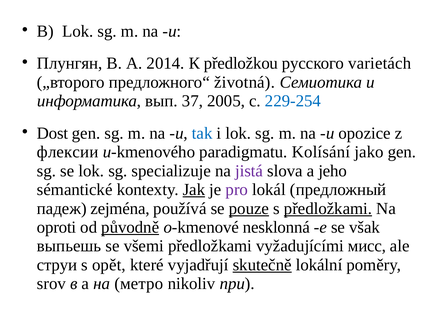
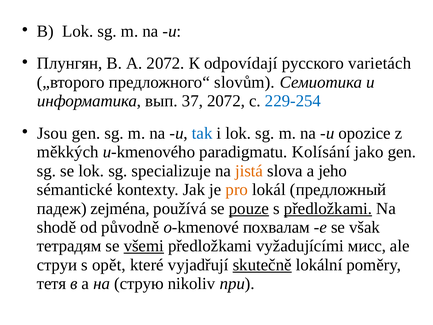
А 2014: 2014 -> 2072 (166, 63)
předložkou: předložkou -> odpovídají (241, 63)
životná: životná -> slovům (245, 82)
37 2005: 2005 -> 2072 (226, 101)
Dost: Dost -> Jsou (52, 133)
флексии: флексии -> měkkých (68, 152)
jistá colour: purple -> orange (249, 171)
Jak underline: present -> none (194, 189)
pro colour: purple -> orange (237, 189)
oproti: oproti -> shodě (57, 227)
původně underline: present -> none (130, 227)
nesklonná: nesklonná -> похвалам (276, 227)
выпьешь: выпьешь -> тетрадям (69, 246)
všemi underline: none -> present (144, 246)
srov: srov -> тетя (52, 283)
метро: метро -> струю (139, 283)
